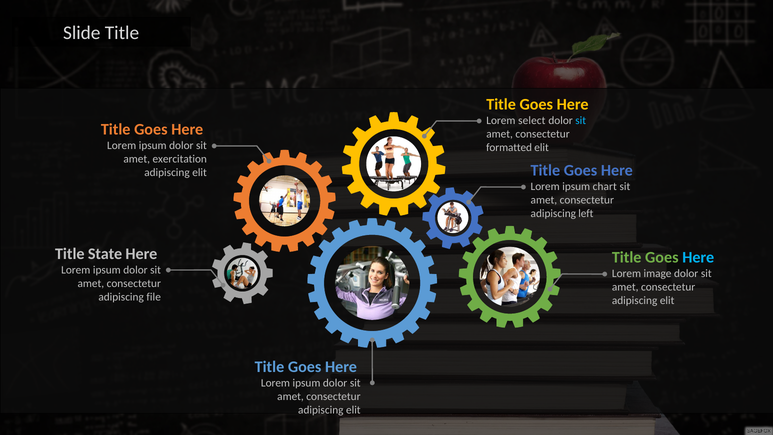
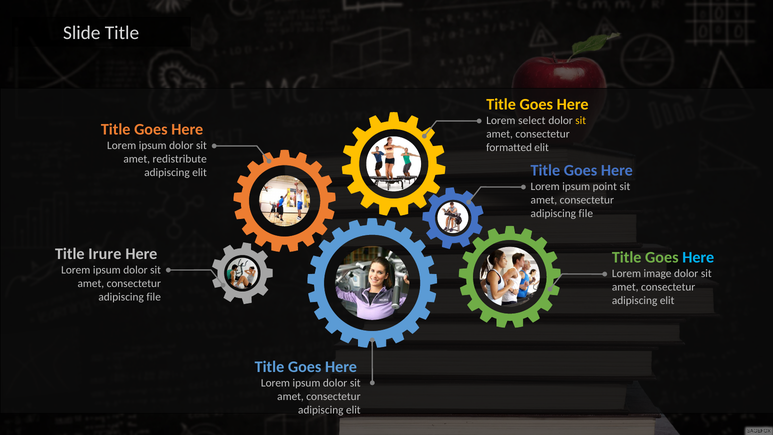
sit colour: light blue -> yellow (581, 120)
exercitation: exercitation -> redistribute (180, 159)
chart: chart -> point (605, 186)
left: left -> file (586, 213)
State: State -> Irure (105, 254)
